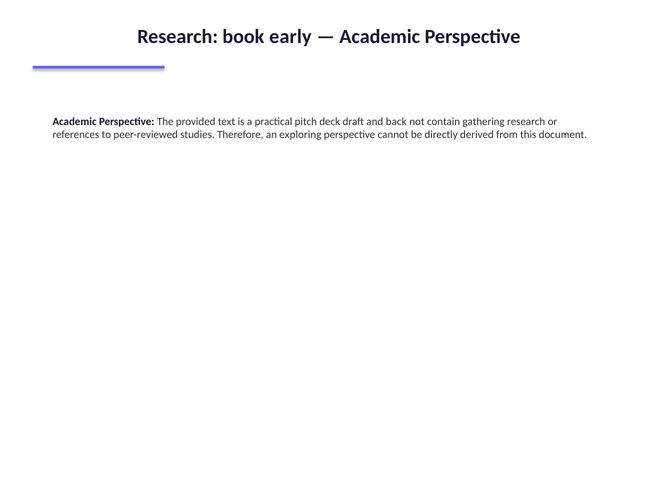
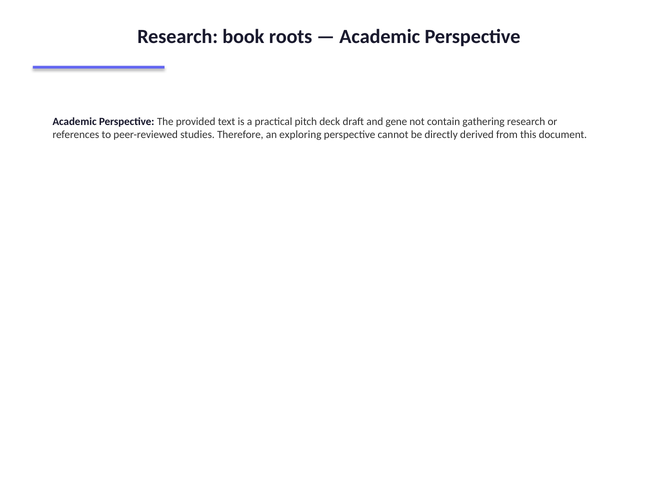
early: early -> roots (291, 36)
back: back -> gene (396, 121)
